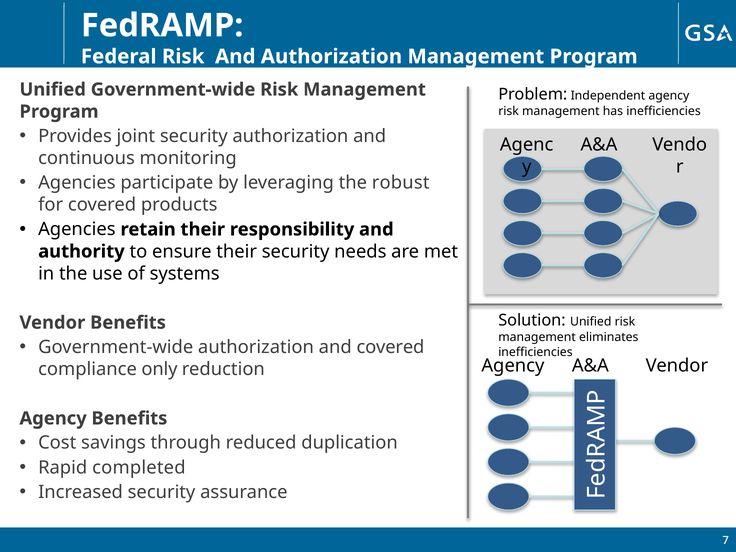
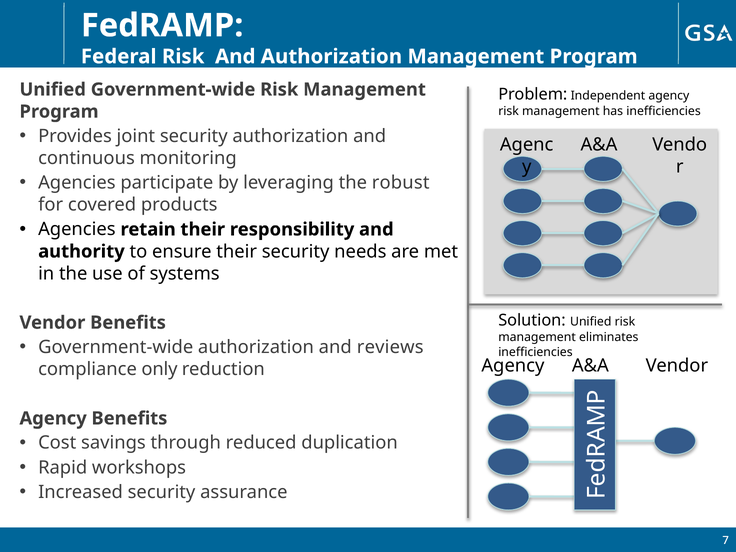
and covered: covered -> reviews (390, 347)
completed: completed -> workshops (139, 467)
